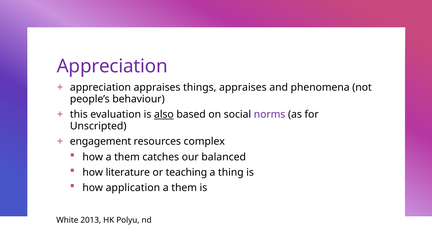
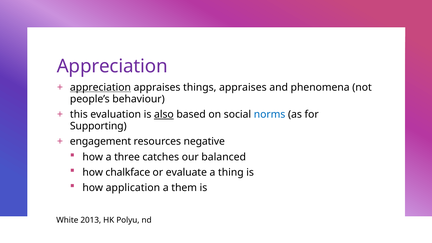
appreciation underline: none -> present (100, 87)
norms colour: purple -> blue (270, 114)
Unscripted: Unscripted -> Supporting (98, 126)
complex: complex -> negative (204, 142)
how a them: them -> three (127, 157)
literature: literature -> chalkface (128, 172)
teaching: teaching -> evaluate (186, 172)
